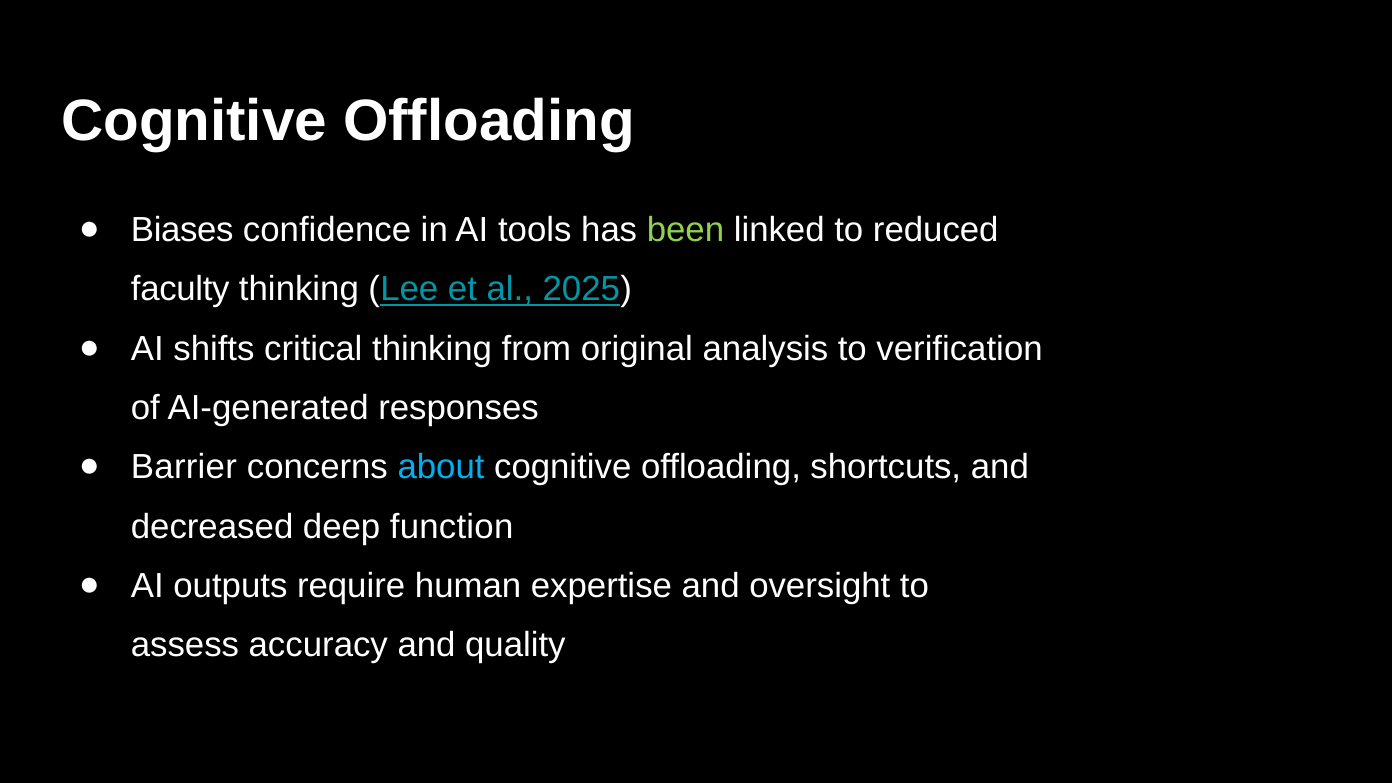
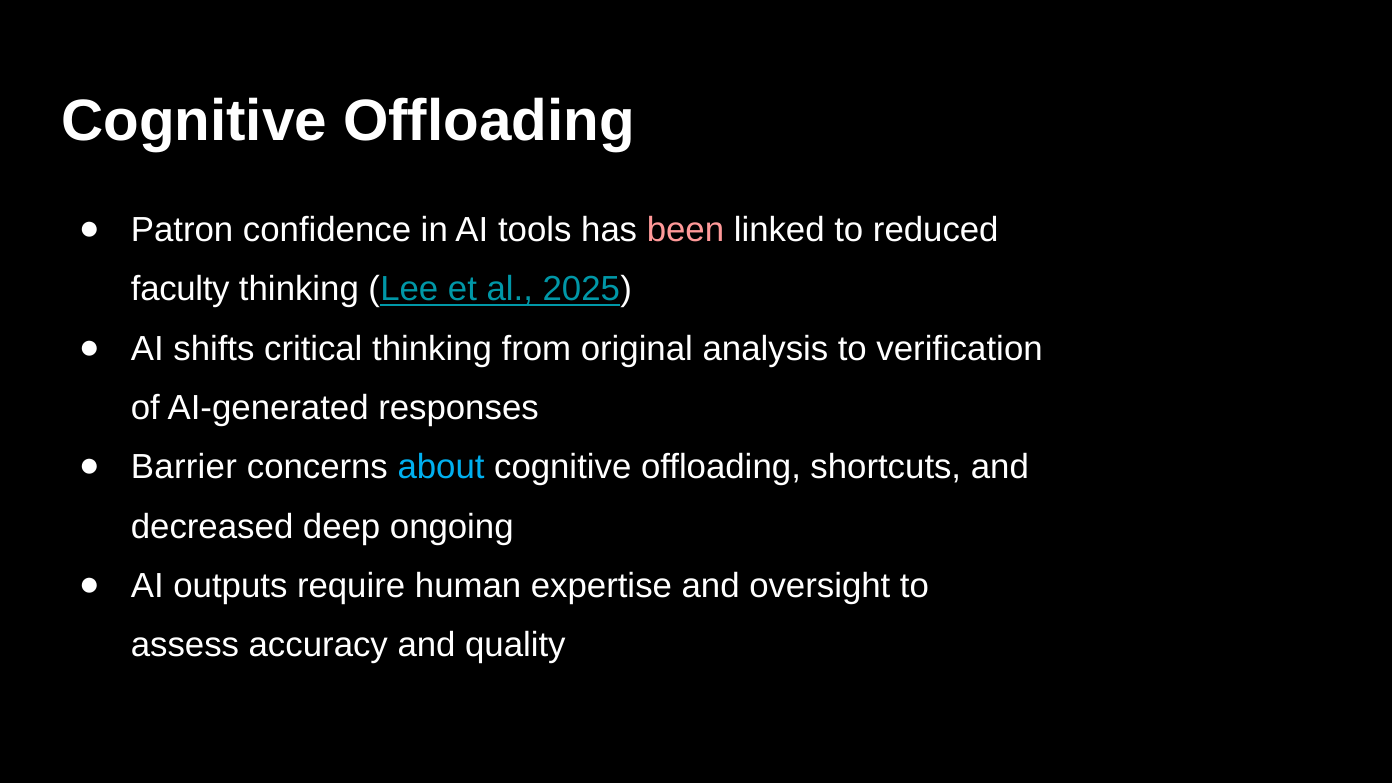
Biases: Biases -> Patron (182, 230)
been colour: light green -> pink (685, 230)
function: function -> ongoing (452, 527)
